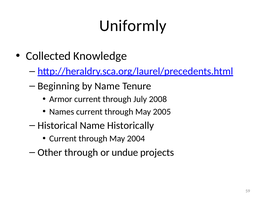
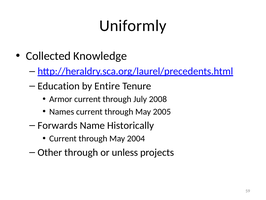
Beginning: Beginning -> Education (59, 86)
by Name: Name -> Entire (107, 86)
Historical: Historical -> Forwards (57, 125)
undue: undue -> unless (125, 152)
